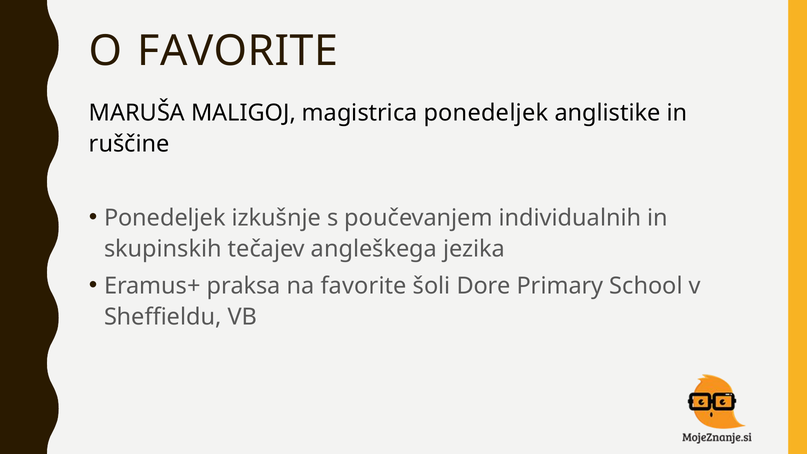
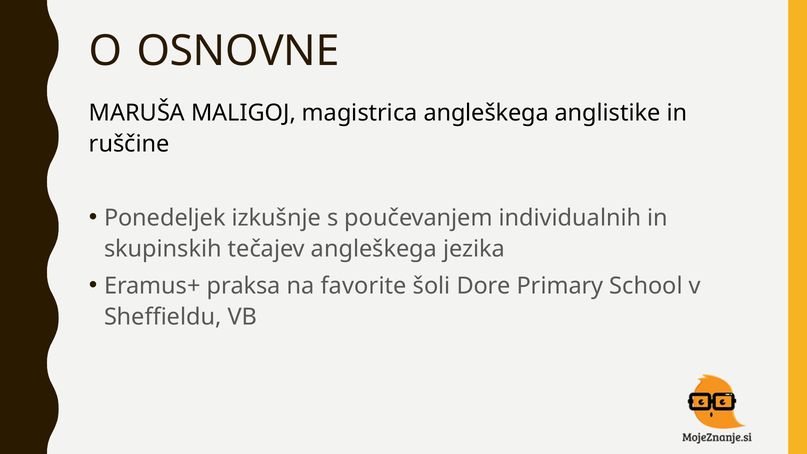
O FAVORITE: FAVORITE -> OSNOVNE (238, 51)
magistrica ponedeljek: ponedeljek -> angleškega (486, 113)
